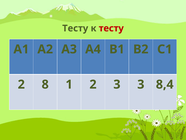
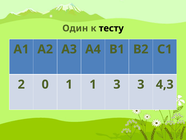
Тесту: Тесту -> Один (75, 28)
тесту colour: red -> black (111, 28)
8: 8 -> 0 (45, 84)
1 2: 2 -> 1 (93, 84)
8,4: 8,4 -> 4,3 (165, 84)
